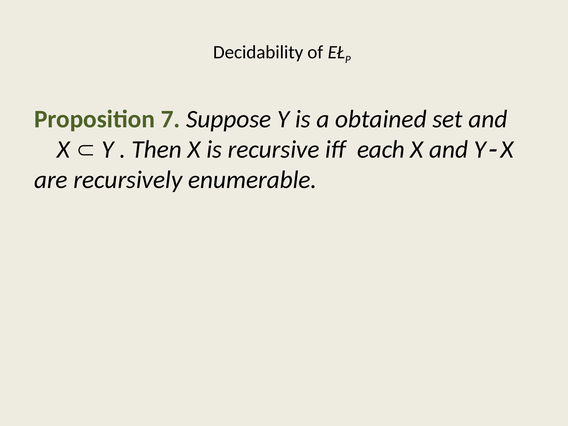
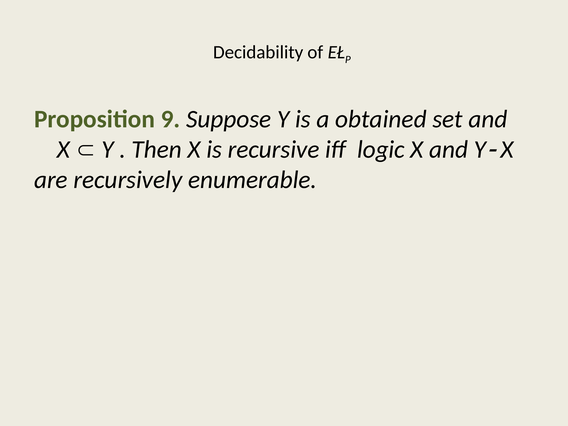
7: 7 -> 9 (170, 119)
each: each -> logic (381, 150)
